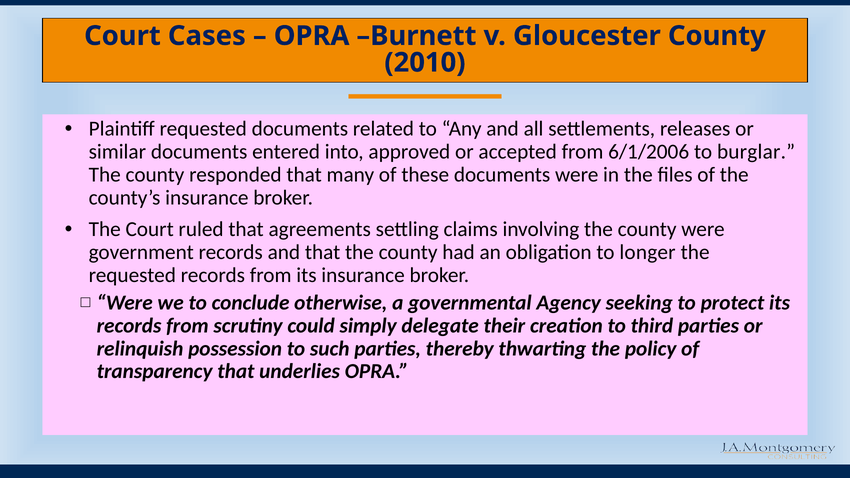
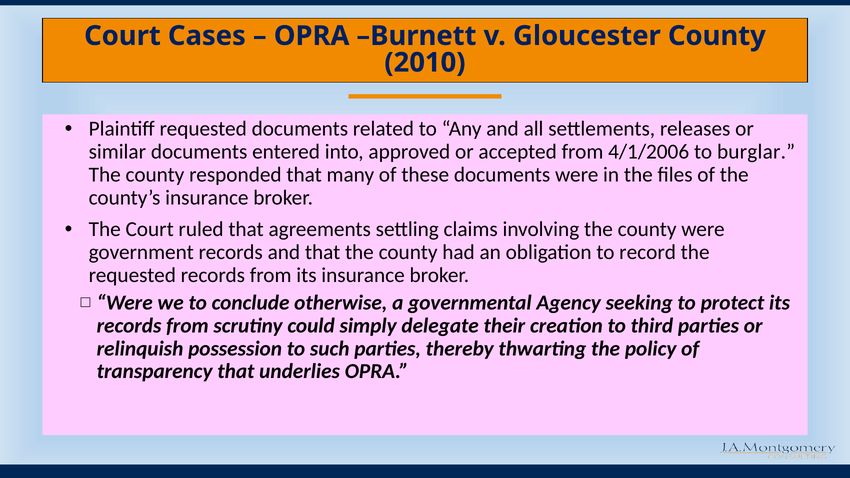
6/1/2006: 6/1/2006 -> 4/1/2006 (649, 152)
longer: longer -> record (648, 252)
